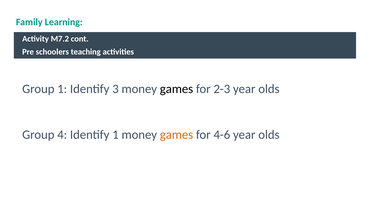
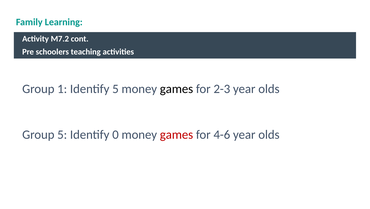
Identify 3: 3 -> 5 (115, 89)
Group 4: 4 -> 5 (62, 134)
Identify 1: 1 -> 0 (115, 134)
games colour: orange -> red (176, 134)
